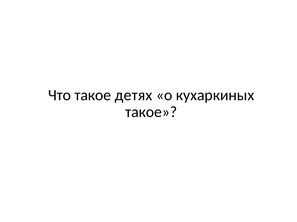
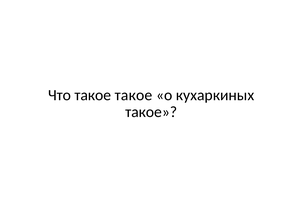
такое детях: детях -> такое (133, 95)
